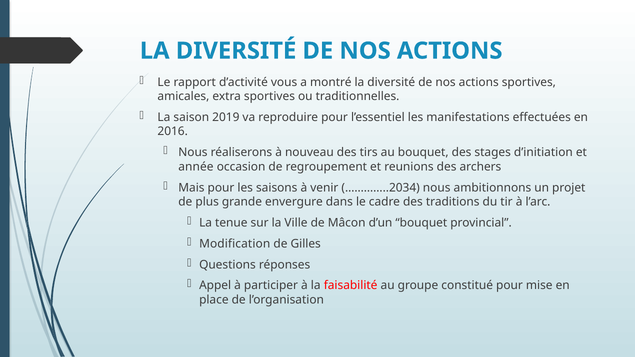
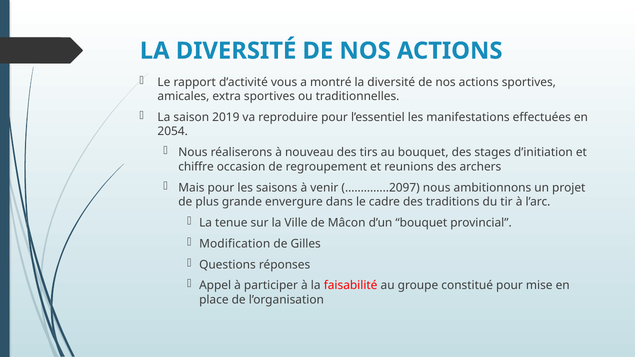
2016: 2016 -> 2054 (173, 132)
année: année -> chiffre (196, 167)
…………..2034: …………..2034 -> …………..2097 (381, 188)
